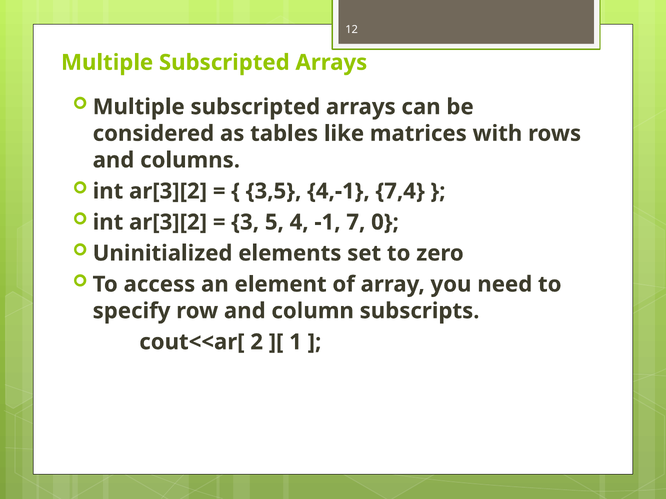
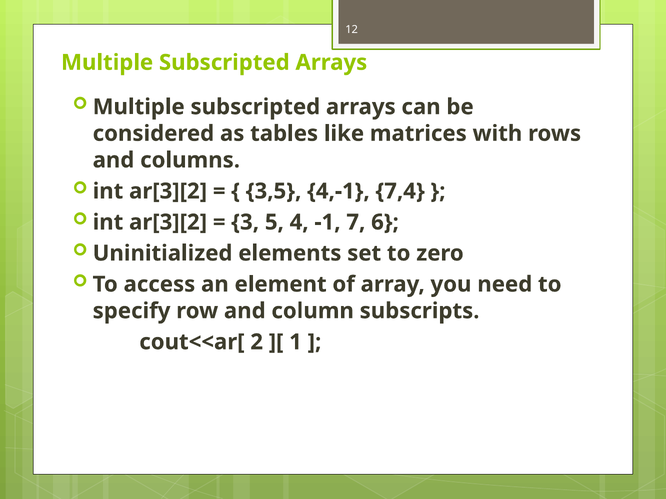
0: 0 -> 6 (385, 222)
